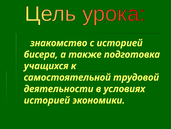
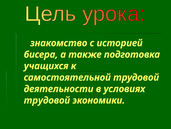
историей: историей -> трудовой (47, 100)
